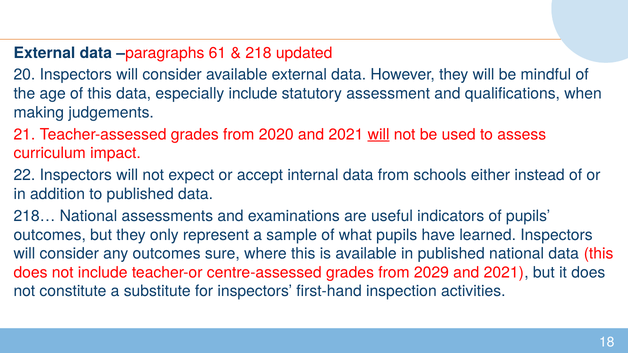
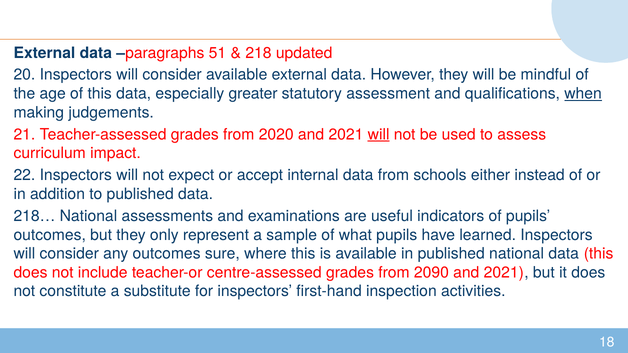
61: 61 -> 51 (217, 53)
especially include: include -> greater (253, 94)
when underline: none -> present (583, 94)
2029: 2029 -> 2090 (431, 273)
